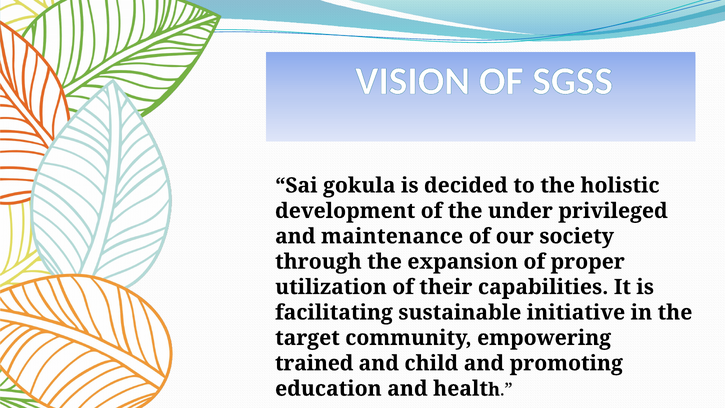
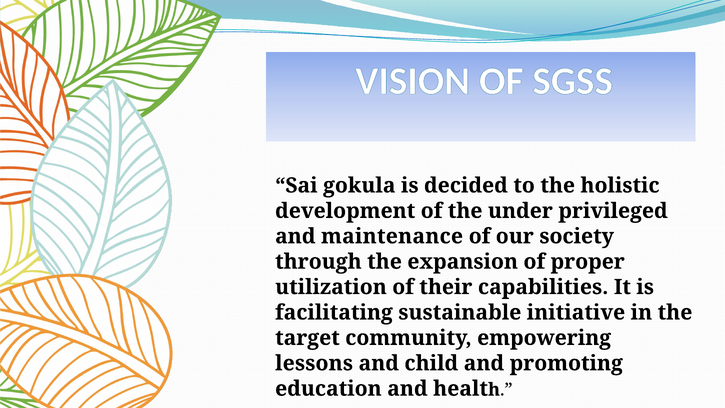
trained: trained -> lessons (314, 363)
